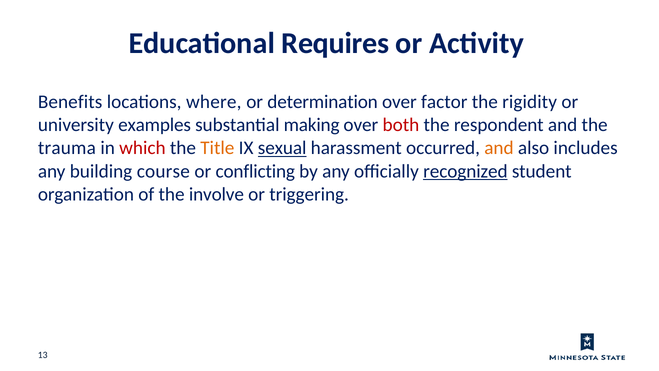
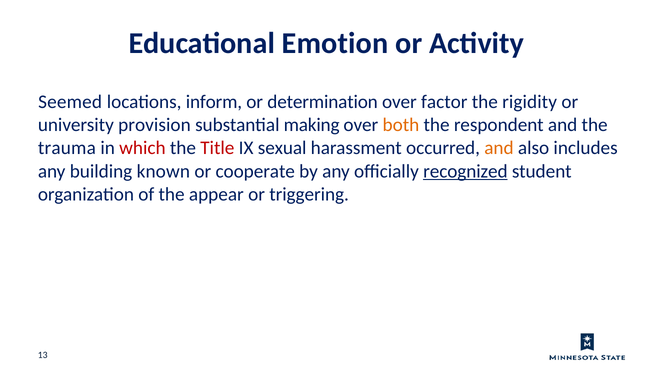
Requires: Requires -> Emotion (335, 43)
Benefits: Benefits -> Seemed (70, 102)
where: where -> inform (214, 102)
examples: examples -> provision (154, 125)
both colour: red -> orange (401, 125)
Title colour: orange -> red (217, 148)
sexual underline: present -> none (282, 148)
course: course -> known (163, 171)
conflicting: conflicting -> cooperate (255, 171)
involve: involve -> appear (216, 194)
